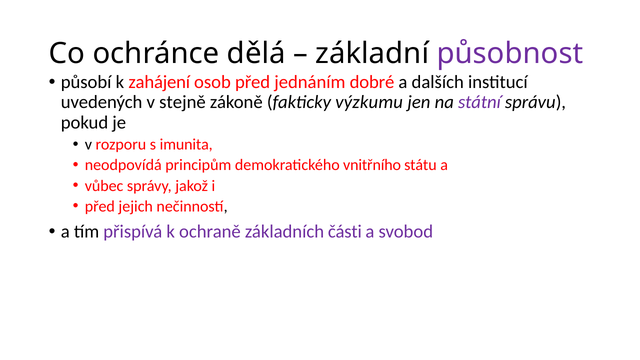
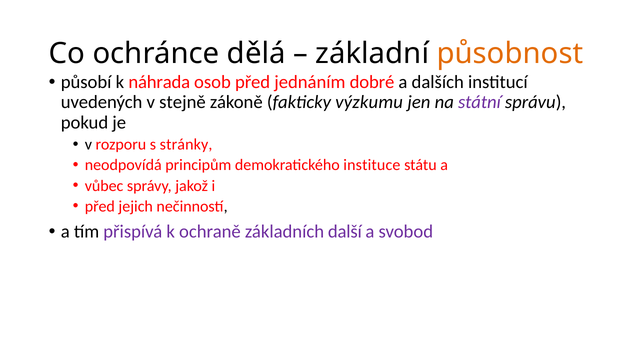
působnost colour: purple -> orange (510, 54)
zahájení: zahájení -> náhrada (159, 82)
imunita: imunita -> stránky (186, 145)
vnitřního: vnitřního -> instituce (372, 165)
části: části -> další (345, 232)
